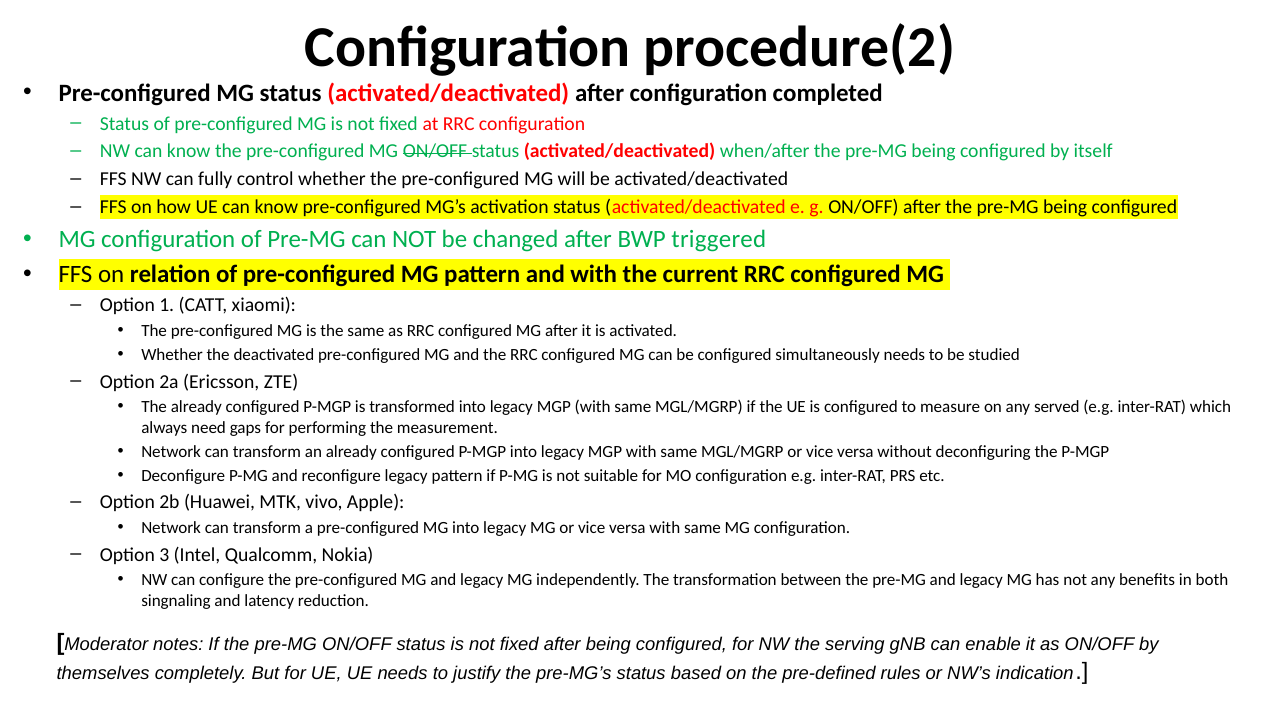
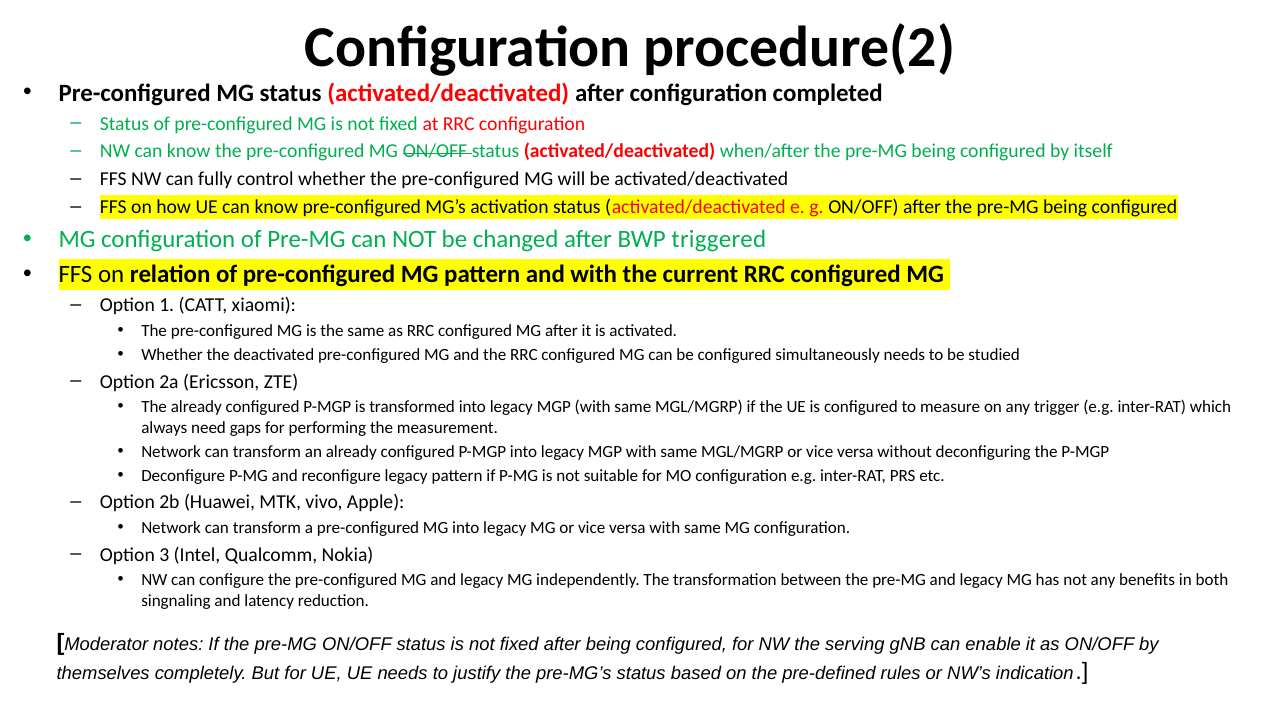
served: served -> trigger (1057, 407)
